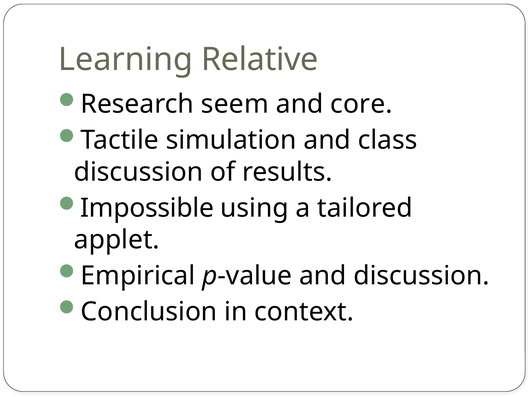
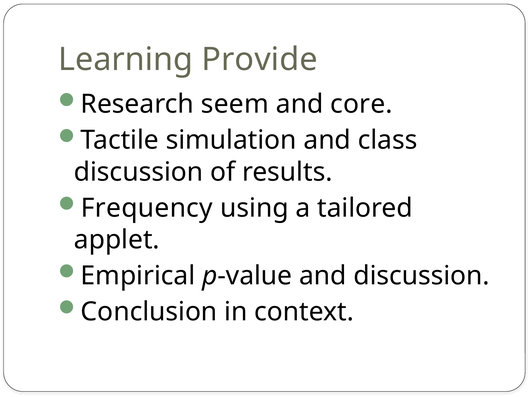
Relative: Relative -> Provide (260, 60)
Impossible: Impossible -> Frequency (147, 208)
